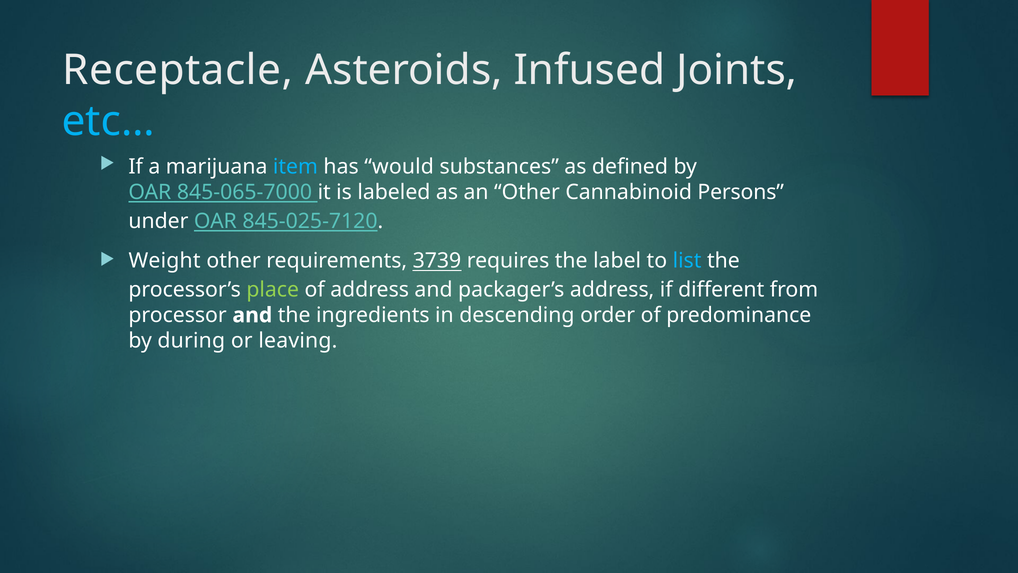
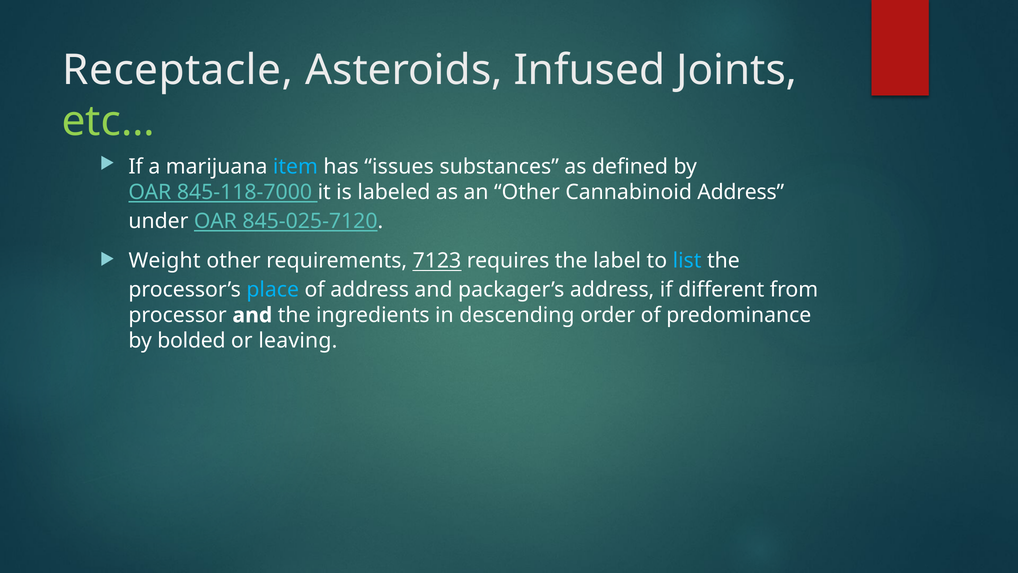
etc… colour: light blue -> light green (108, 121)
would: would -> issues (399, 166)
845-065-7000: 845-065-7000 -> 845-118-7000 (244, 192)
Cannabinoid Persons: Persons -> Address (741, 192)
3739: 3739 -> 7123 (437, 261)
place colour: light green -> light blue (273, 290)
during: during -> bolded (191, 341)
